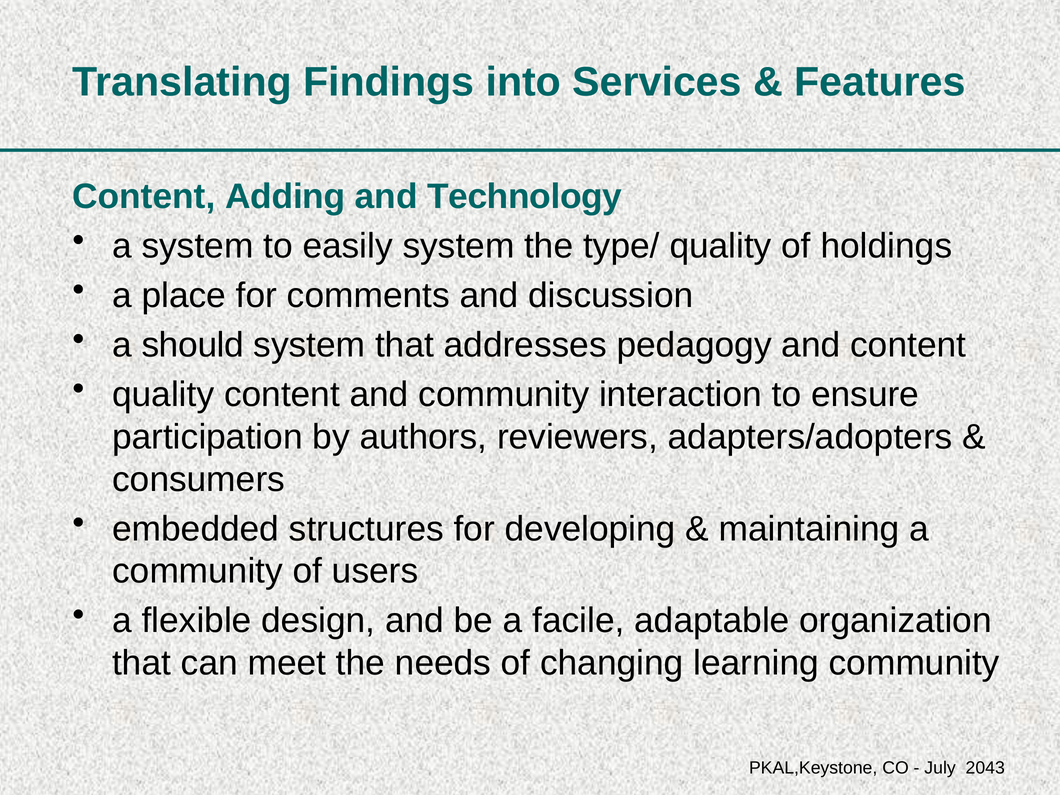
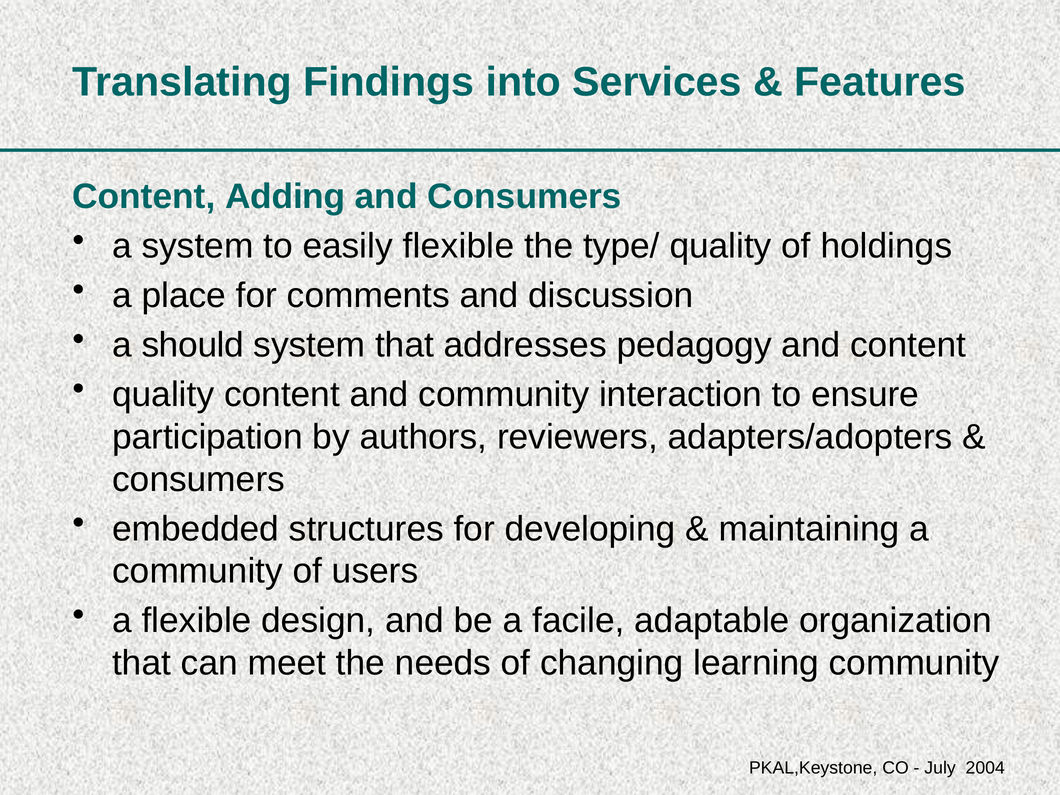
and Technology: Technology -> Consumers (524, 197)
easily system: system -> flexible (458, 246)
2043: 2043 -> 2004 (985, 768)
